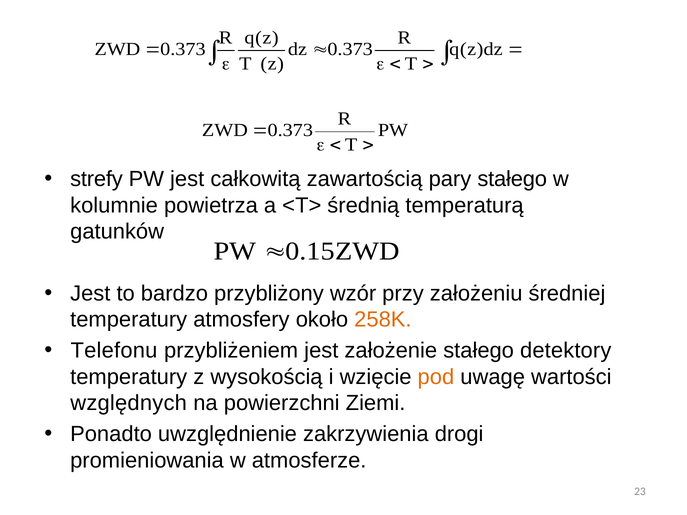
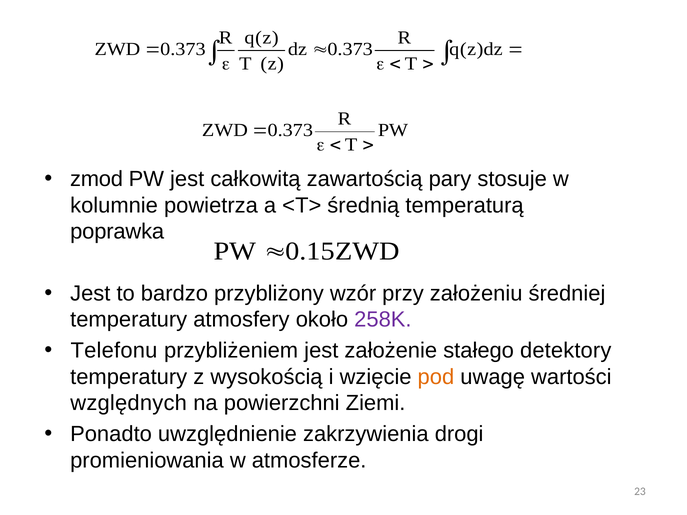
strefy: strefy -> zmod (97, 179)
pary stałego: stałego -> stosuje (512, 179)
gatunków: gatunków -> poprawka (117, 232)
258K colour: orange -> purple (383, 320)
